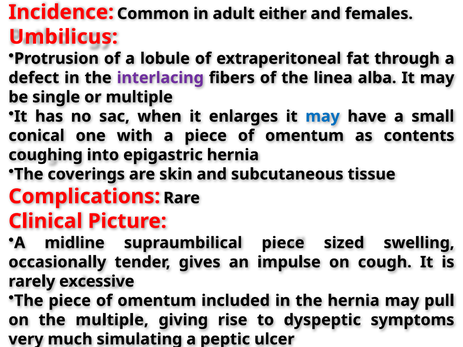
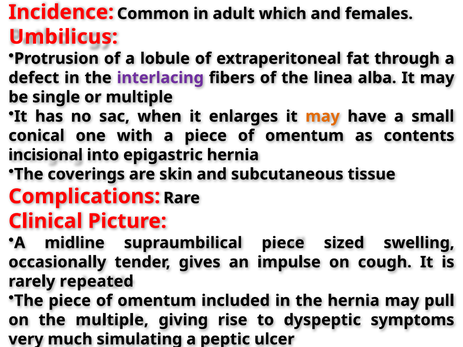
either: either -> which (283, 14)
may colour: blue -> orange (323, 116)
coughing: coughing -> incisional (46, 155)
excessive: excessive -> repeated (97, 282)
